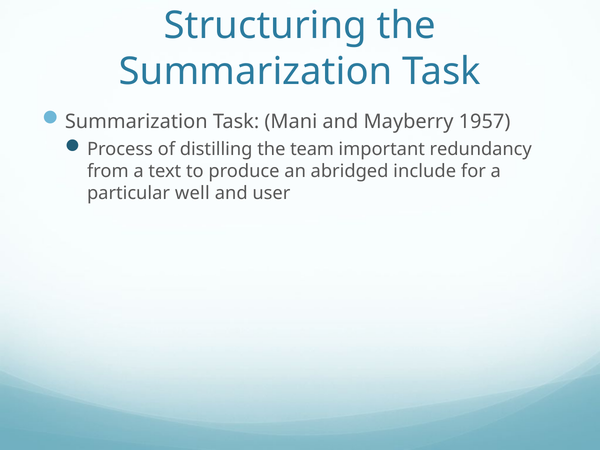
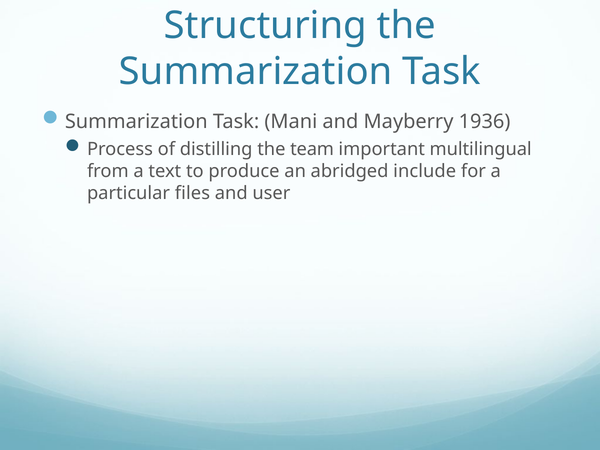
1957: 1957 -> 1936 (485, 121)
redundancy: redundancy -> multilingual (481, 149)
well: well -> files (192, 193)
